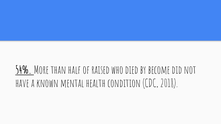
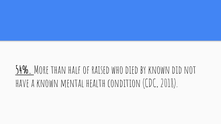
by become: become -> known (159, 70)
